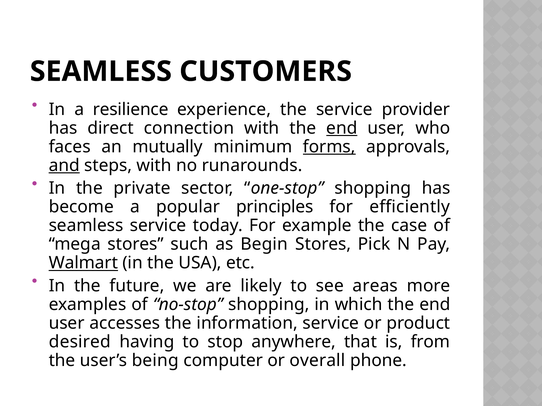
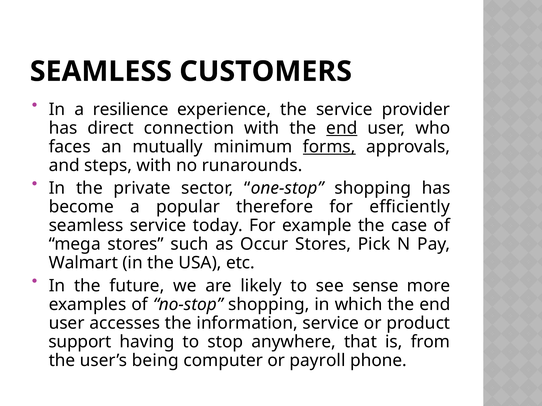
and underline: present -> none (64, 166)
principles: principles -> therefore (275, 207)
Begin: Begin -> Occur (264, 245)
Walmart underline: present -> none (83, 263)
areas: areas -> sense (375, 286)
desired: desired -> support (80, 342)
overall: overall -> payroll (318, 361)
